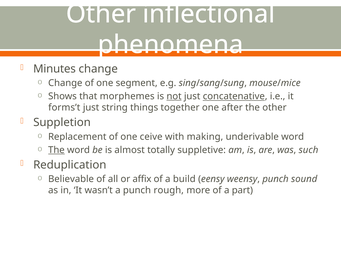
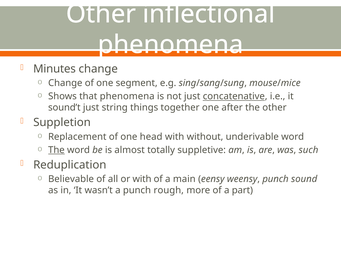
that morphemes: morphemes -> phenomena (127, 97)
not underline: present -> none (174, 97)
forms’t: forms’t -> sound’t (64, 108)
ceive: ceive -> head (151, 137)
making: making -> without (205, 137)
or affix: affix -> with (142, 180)
build: build -> main (184, 180)
